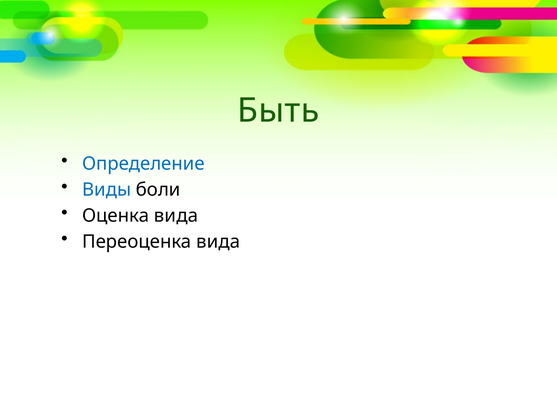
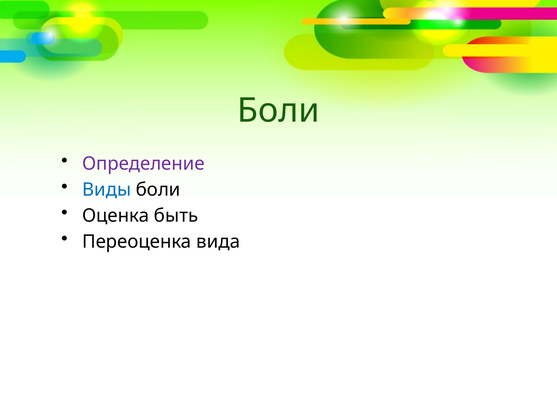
Быть: Быть -> Боли (278, 111)
Определение colour: blue -> purple (143, 164)
Оценка вида: вида -> быть (176, 216)
